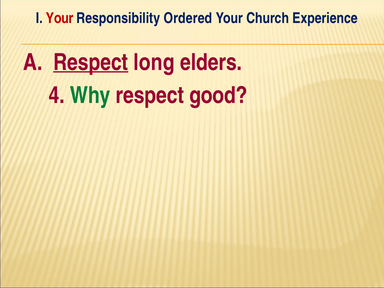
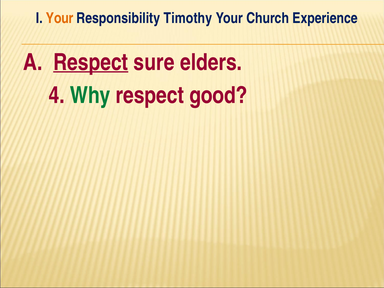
Your colour: red -> orange (60, 18)
Ordered: Ordered -> Timothy (188, 18)
long: long -> sure (154, 62)
